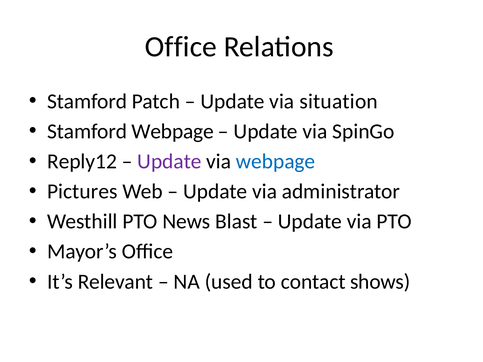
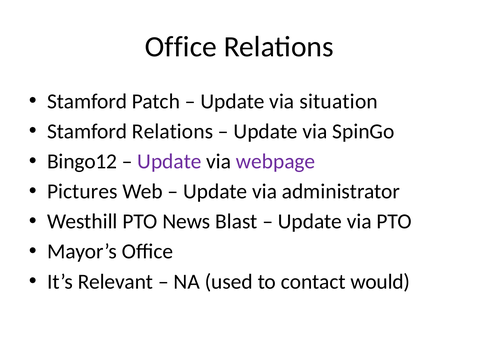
Stamford Webpage: Webpage -> Relations (173, 131)
Reply12: Reply12 -> Bingo12 (82, 162)
webpage colour: blue -> purple (276, 162)
shows: shows -> would (380, 282)
